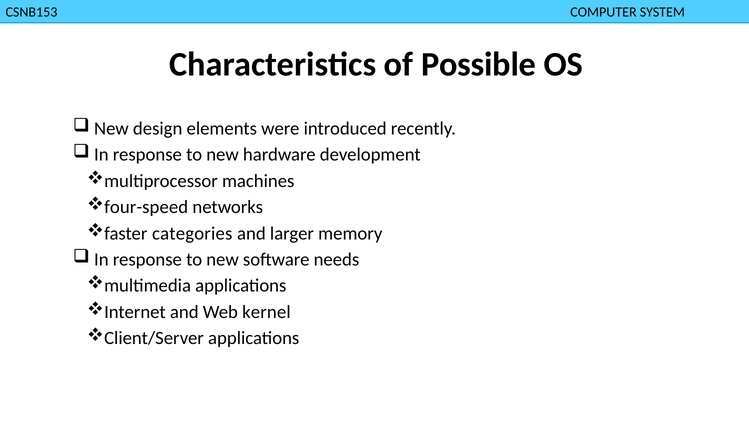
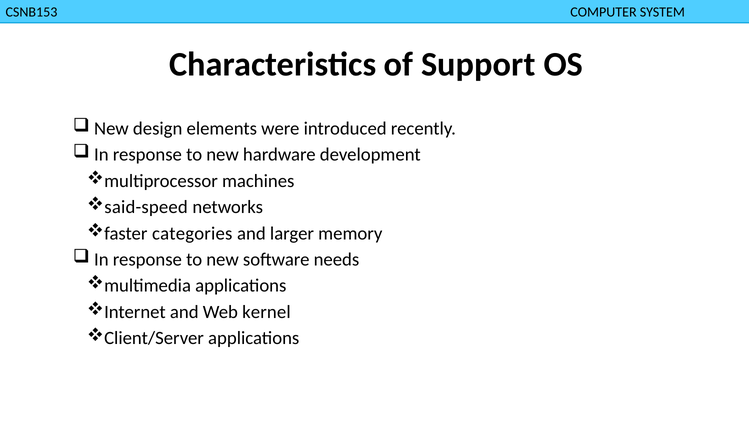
Possible: Possible -> Support (478, 65)
four-speed: four-speed -> said-speed (146, 207)
